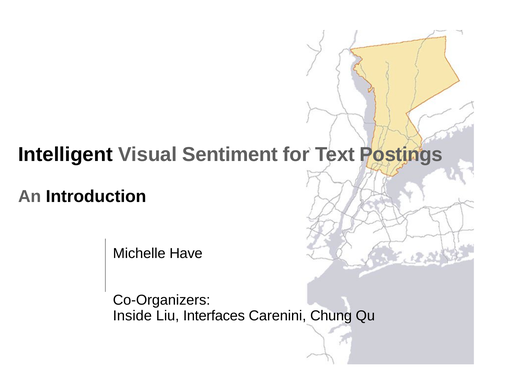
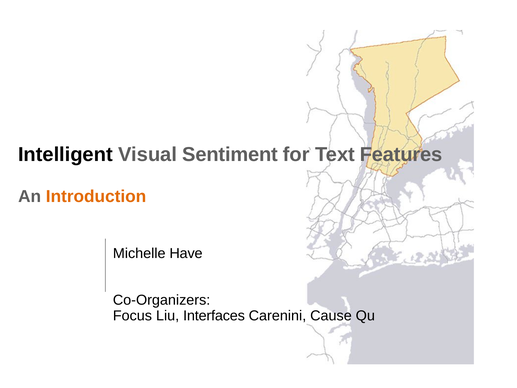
Postings: Postings -> Features (401, 154)
Introduction colour: black -> orange (96, 196)
Inside: Inside -> Focus (132, 315)
Chung: Chung -> Cause (331, 315)
